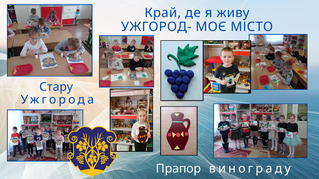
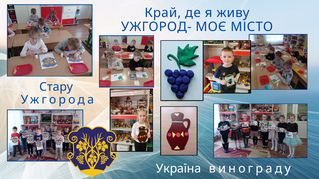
Прапор: Прапор -> Україна (179, 169)
